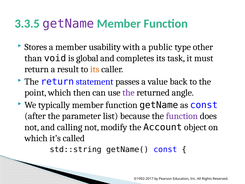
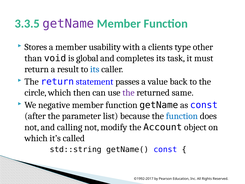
public: public -> clients (160, 47)
its colour: orange -> blue (95, 69)
point: point -> circle (35, 93)
angle: angle -> same (183, 93)
typically: typically -> negative (54, 105)
function colour: purple -> blue (182, 116)
